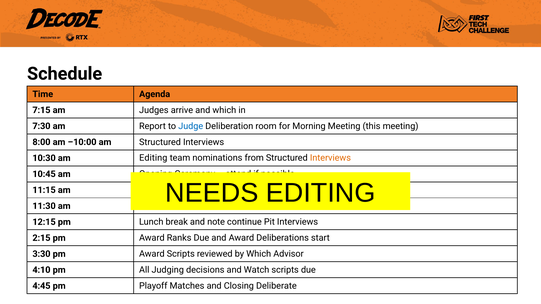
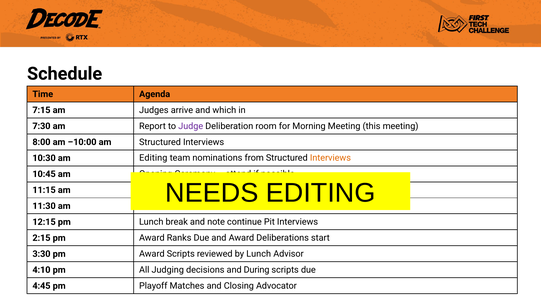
Judge colour: blue -> purple (191, 126)
by Which: Which -> Lunch (259, 254)
Watch: Watch -> During (257, 270)
Deliberate: Deliberate -> Advocator (276, 286)
